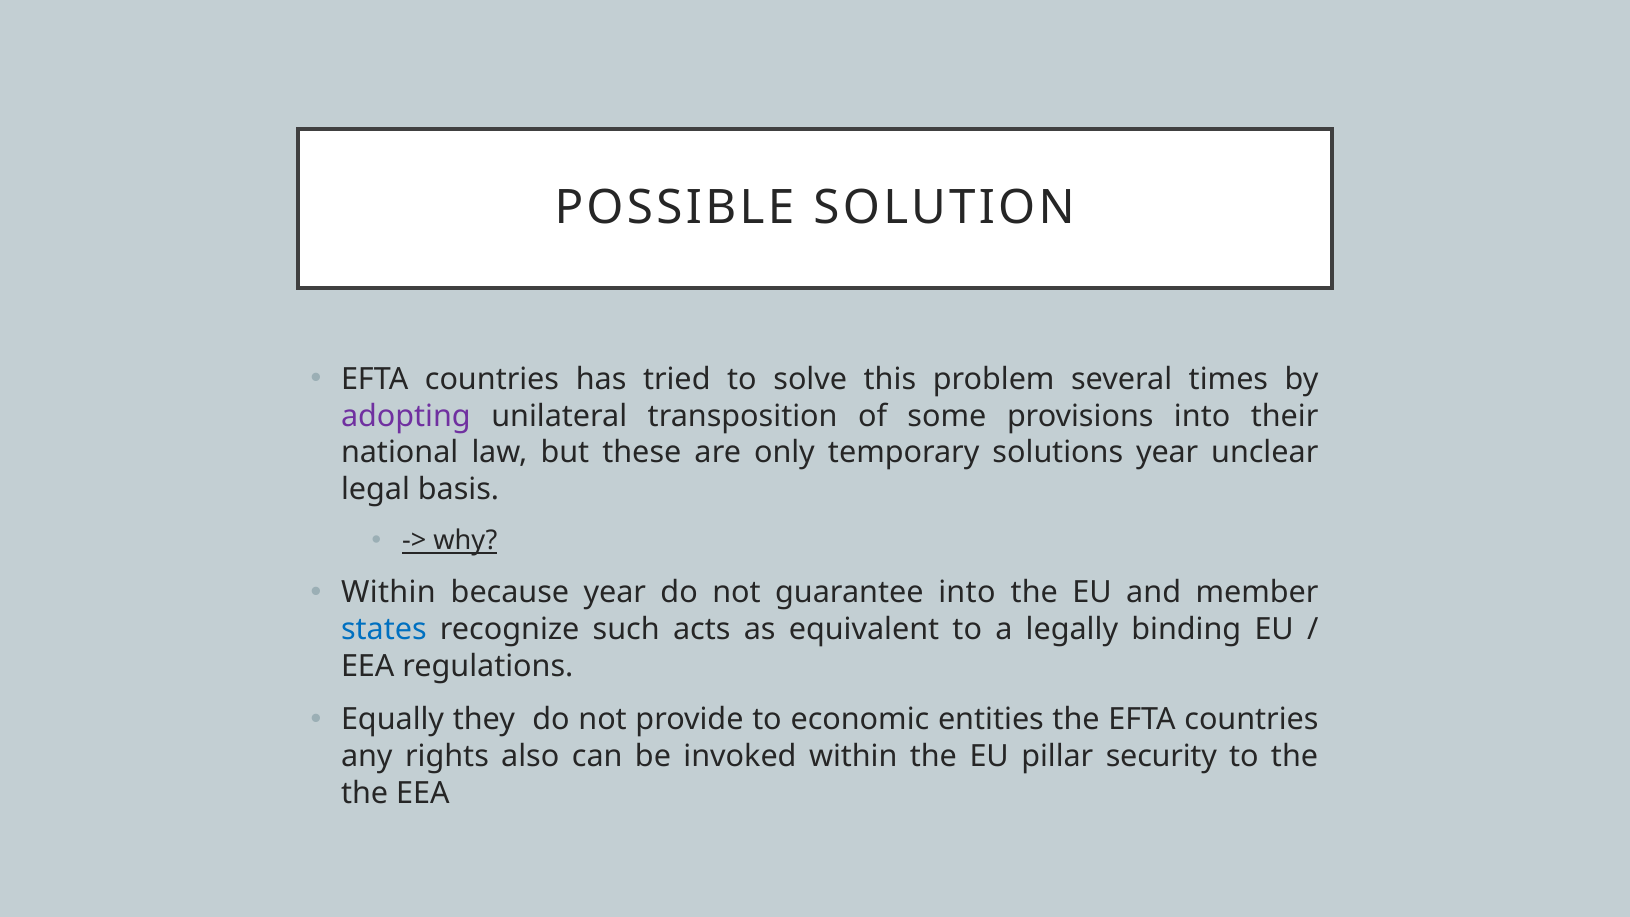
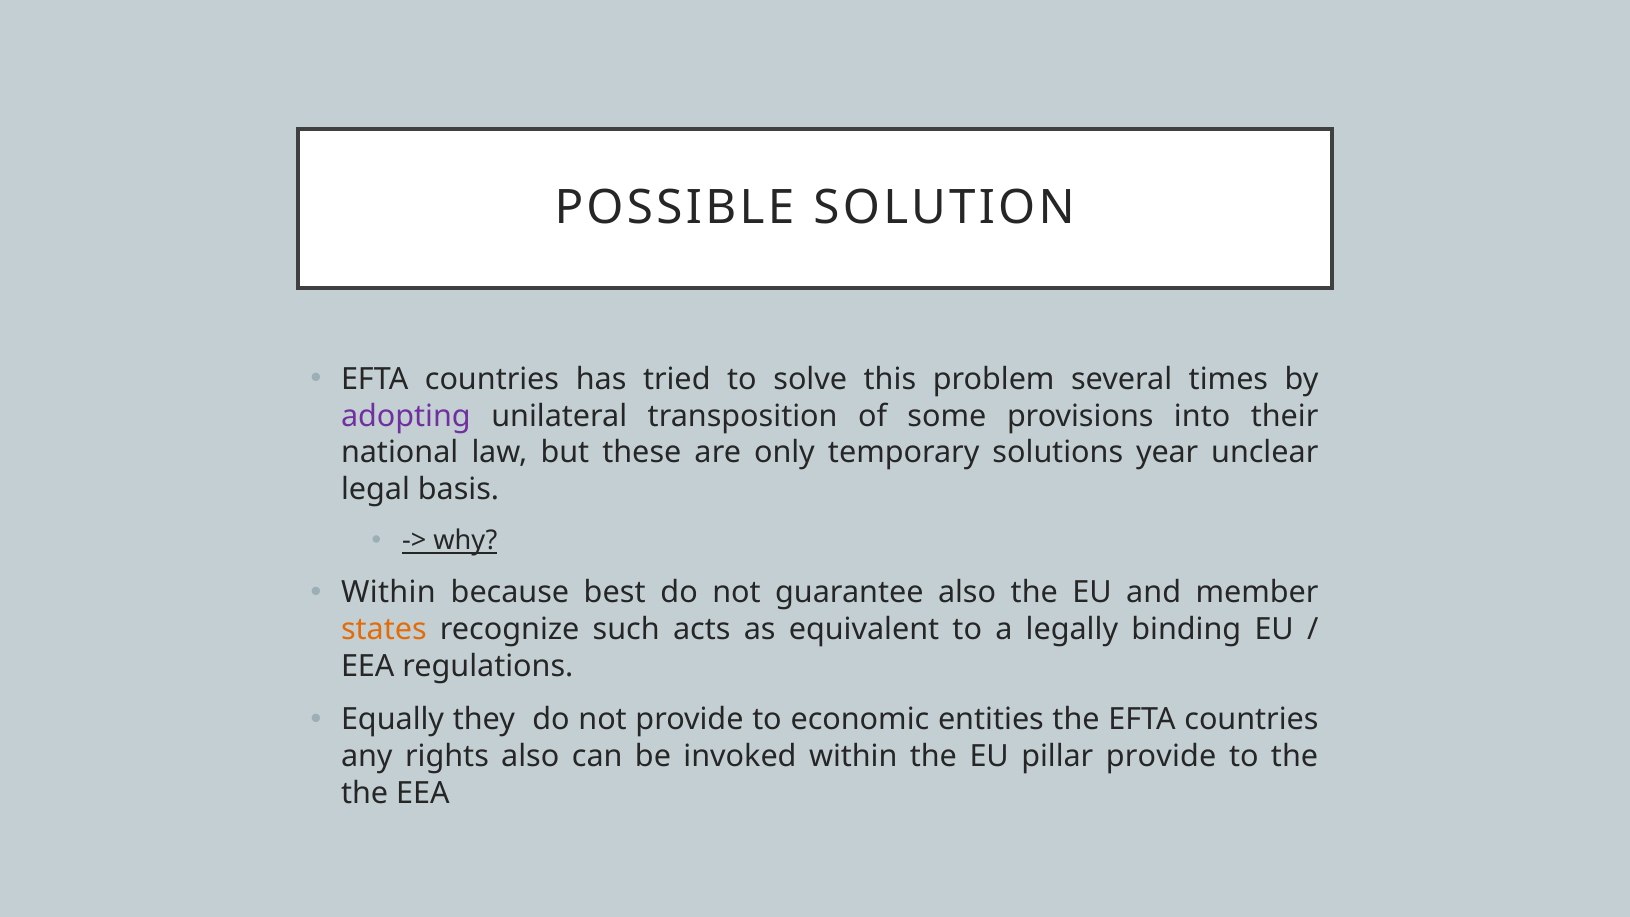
because year: year -> best (615, 593)
guarantee into: into -> also (967, 593)
states colour: blue -> orange (384, 629)
pillar security: security -> provide (1161, 756)
